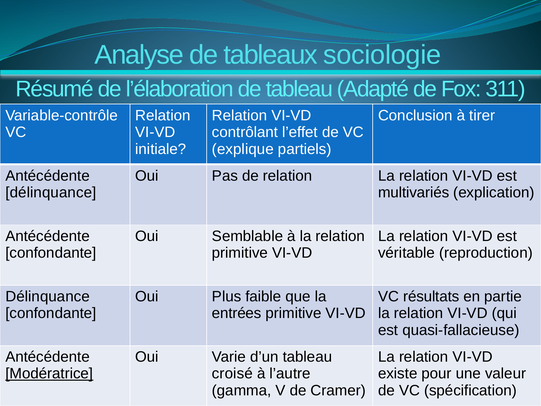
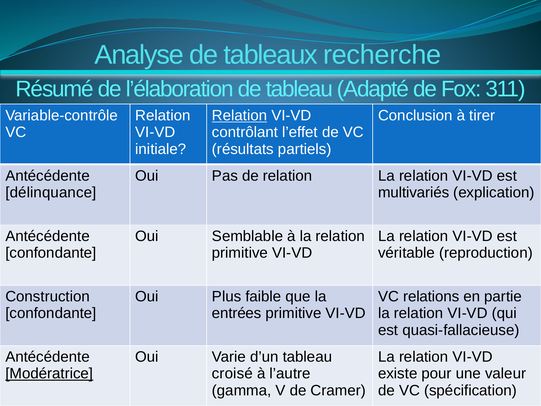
sociologie: sociologie -> recherche (382, 55)
Relation underline: none -> present (240, 115)
explique: explique -> résultats (243, 149)
Délinquance: Délinquance -> Construction (48, 296)
résultats: résultats -> relations (431, 296)
